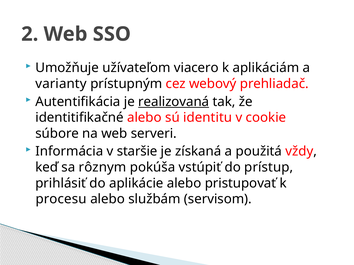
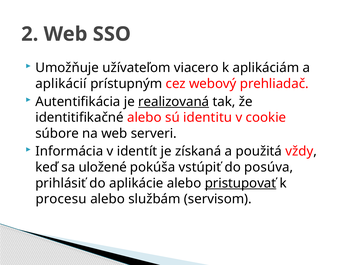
varianty: varianty -> aplikácií (61, 84)
staršie: staršie -> identít (137, 152)
rôznym: rôznym -> uložené (103, 168)
prístup: prístup -> posúva (269, 168)
pristupovať underline: none -> present (241, 184)
